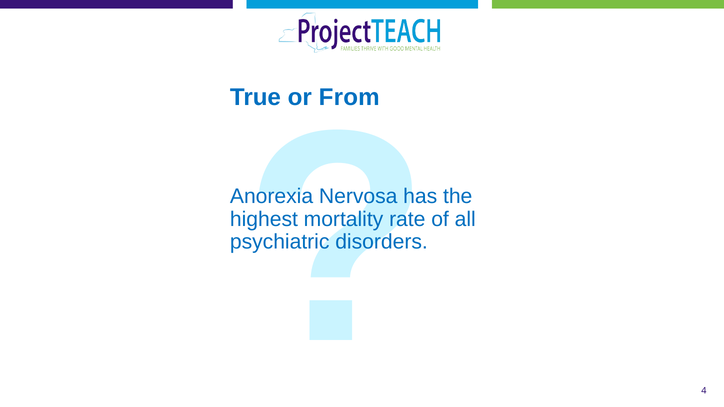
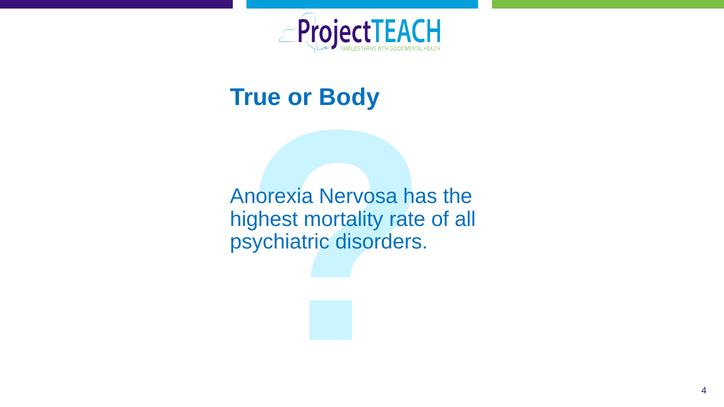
From: From -> Body (349, 97)
